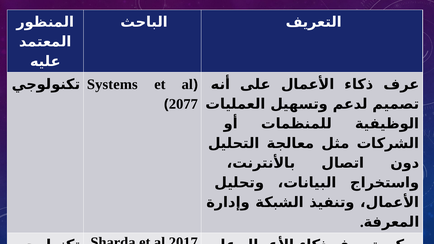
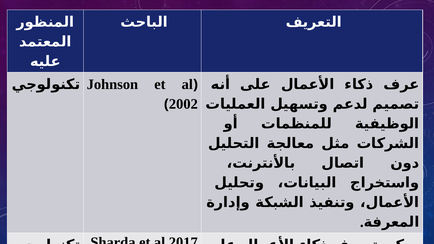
Systems: Systems -> Johnson (112, 84)
2077: 2077 -> 2002 (183, 104)
